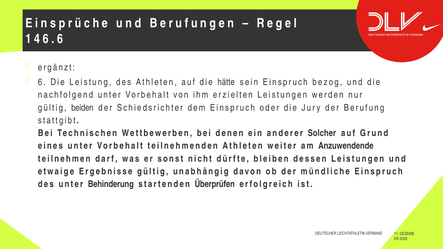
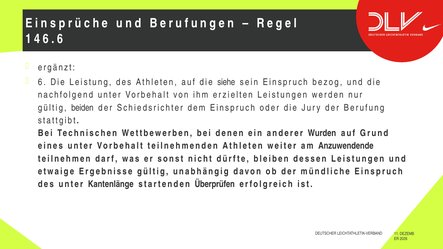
hätte: hätte -> siehe (226, 82)
Solcher: Solcher -> Wurden (322, 133)
Behinderung: Behinderung -> Kantenlänge (111, 184)
